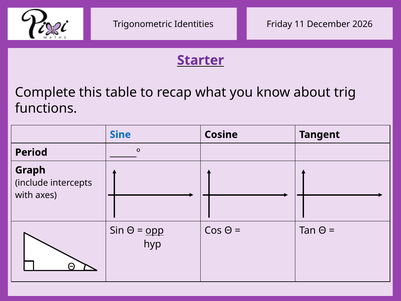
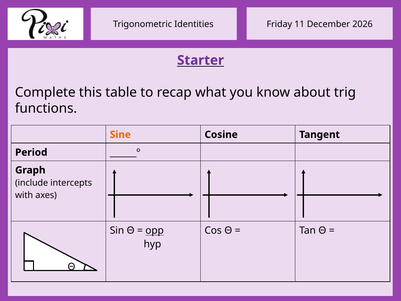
Sine colour: blue -> orange (120, 134)
